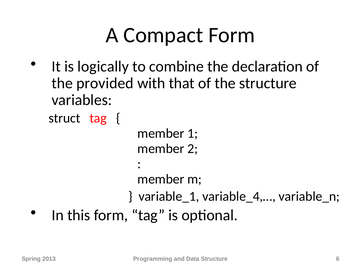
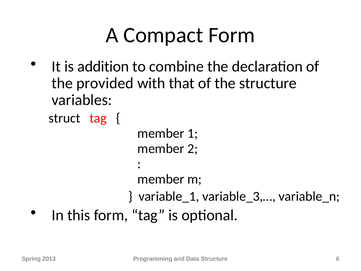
logically: logically -> addition (103, 66)
variable_4,…: variable_4,… -> variable_3,… (239, 196)
